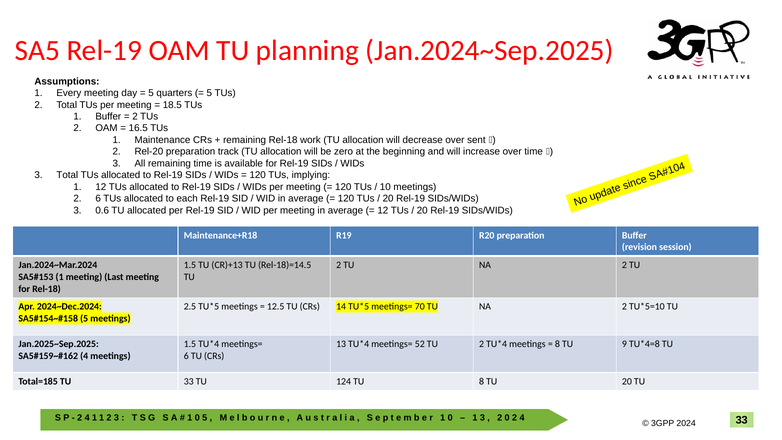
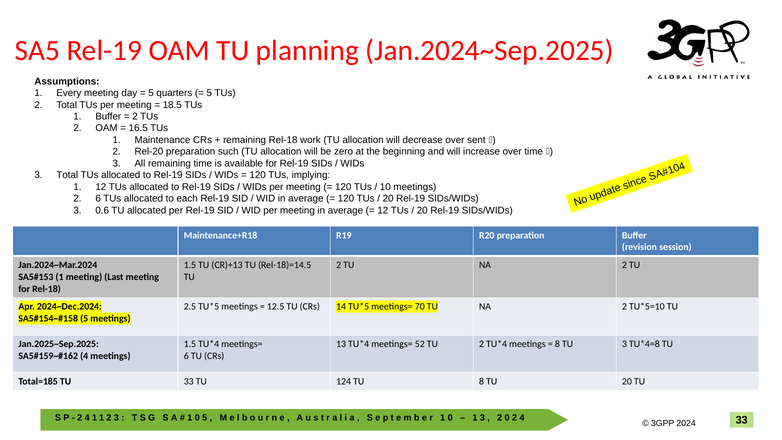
track: track -> such (228, 152)
TU 9: 9 -> 3 (624, 344)
